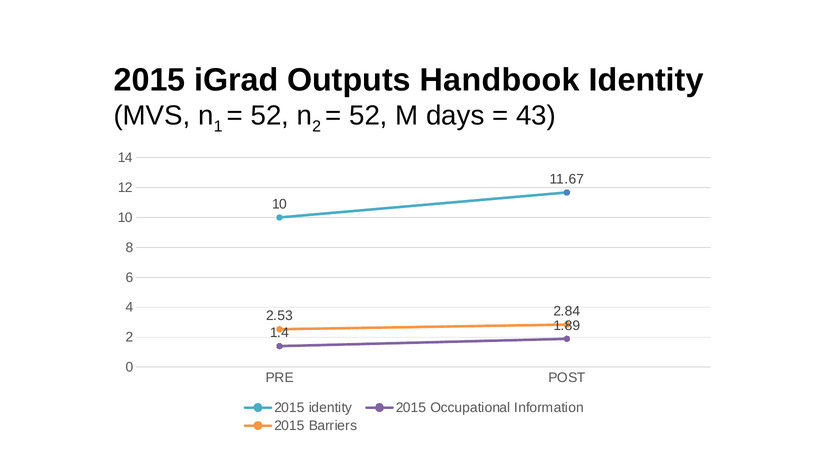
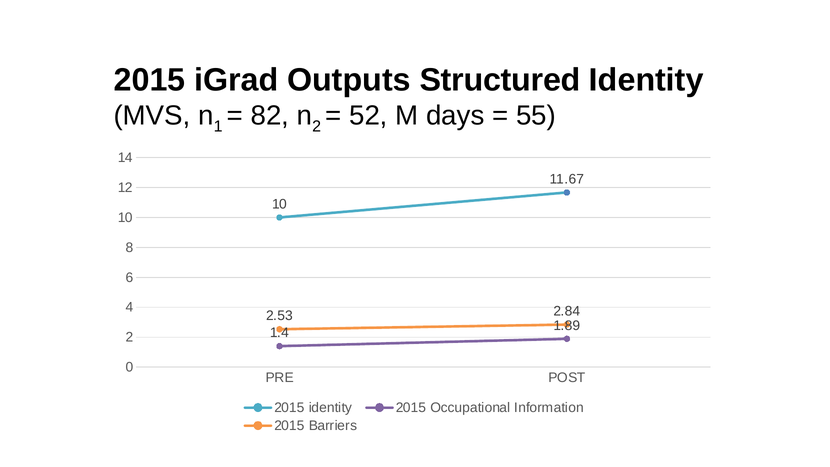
Handbook: Handbook -> Structured (500, 80)
52: 52 -> 82 (270, 116)
43: 43 -> 55 (536, 116)
